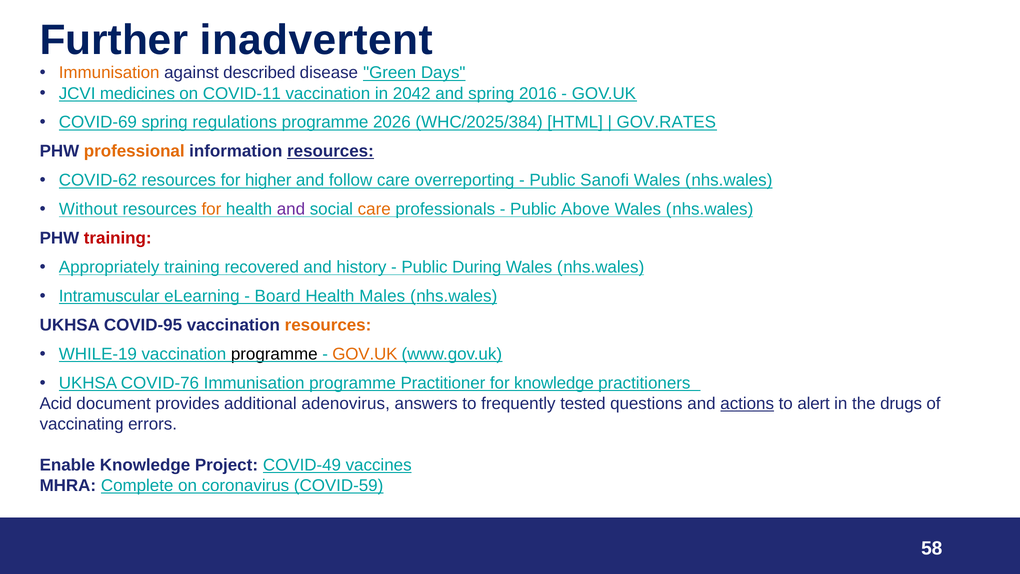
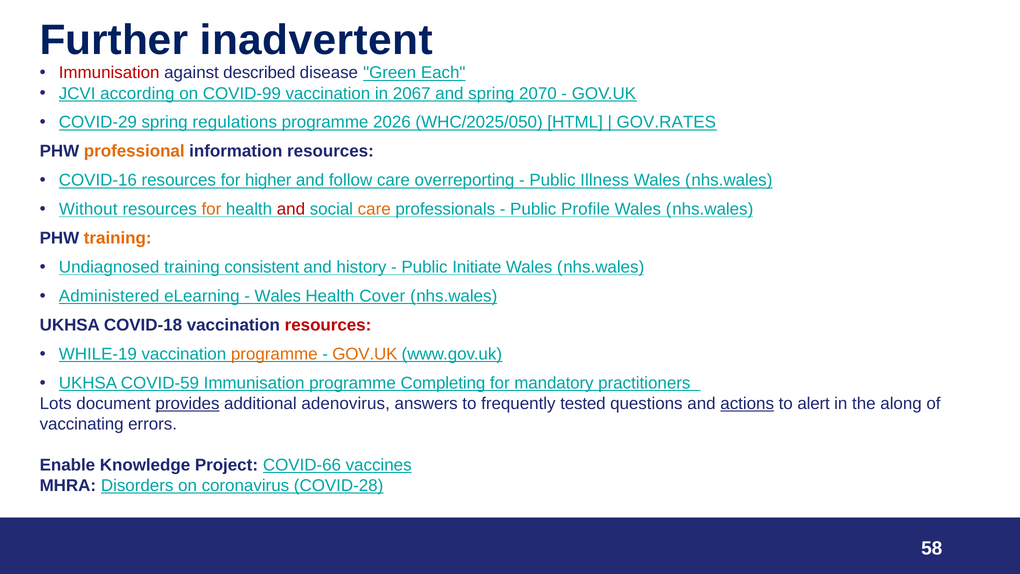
Immunisation colour: orange -> red (109, 73)
Days: Days -> Each (443, 73)
medicines: medicines -> according (137, 94)
COVID-11: COVID-11 -> COVID-99 (242, 94)
2042: 2042 -> 2067 (412, 94)
2016: 2016 -> 2070 (538, 94)
COVID-69: COVID-69 -> COVID-29 (98, 122)
WHC/2025/384: WHC/2025/384 -> WHC/2025/050 (479, 122)
resources underline: present -> none (330, 151)
COVID-62: COVID-62 -> COVID-16 (98, 180)
Sanofi: Sanofi -> Illness (605, 180)
and colour: purple -> red (291, 209)
Above: Above -> Profile (585, 209)
training colour: red -> orange (118, 238)
Appropriately: Appropriately -> Undiagnosed (109, 267)
recovered: recovered -> consistent (262, 267)
During: During -> Initiate (477, 267)
Intramuscular: Intramuscular -> Administered (109, 296)
Board: Board -> Wales (278, 296)
Males: Males -> Cover (382, 296)
COVID-95: COVID-95 -> COVID-18 (143, 325)
resources colour: orange -> red (328, 325)
programme colour: black -> orange (274, 354)
COVID-76: COVID-76 -> COVID-59 (160, 383)
Practitioner: Practitioner -> Completing (443, 383)
for knowledge: knowledge -> mandatory (554, 383)
Acid: Acid -> Lots (56, 404)
provides underline: none -> present (188, 404)
drugs: drugs -> along (901, 404)
COVID-49: COVID-49 -> COVID-66 (302, 465)
Complete: Complete -> Disorders (137, 485)
COVID-59: COVID-59 -> COVID-28 (339, 485)
